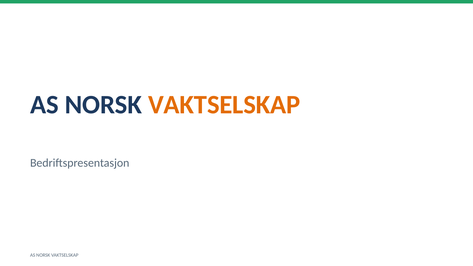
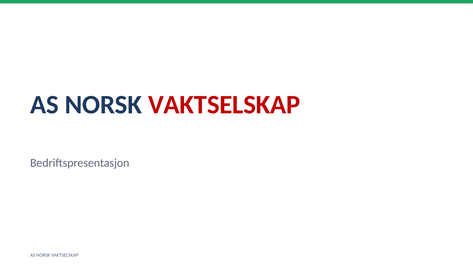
VAKTSELSKAP colour: orange -> red (224, 105)
